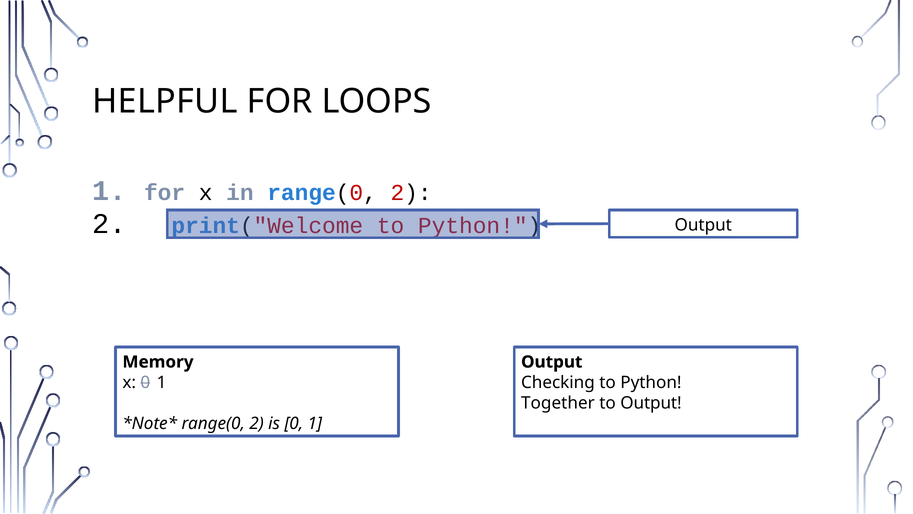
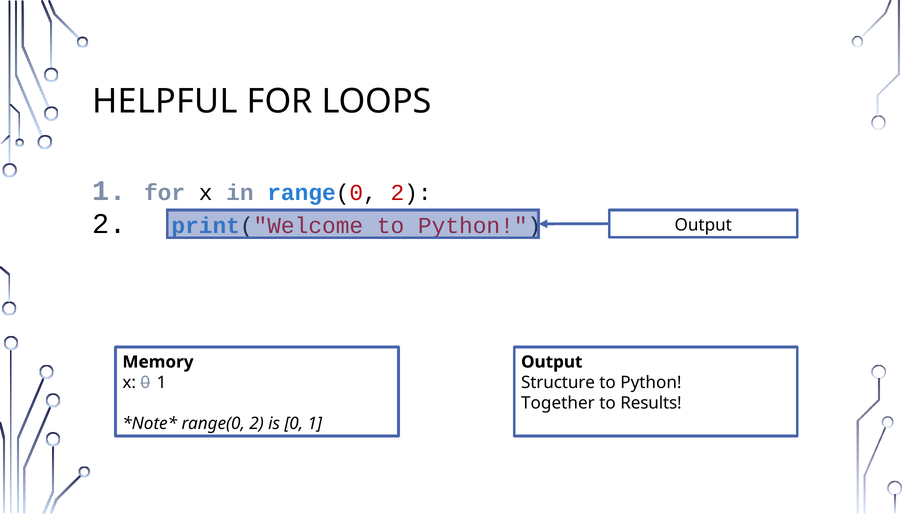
Checking: Checking -> Structure (558, 382)
to Output: Output -> Results (651, 403)
